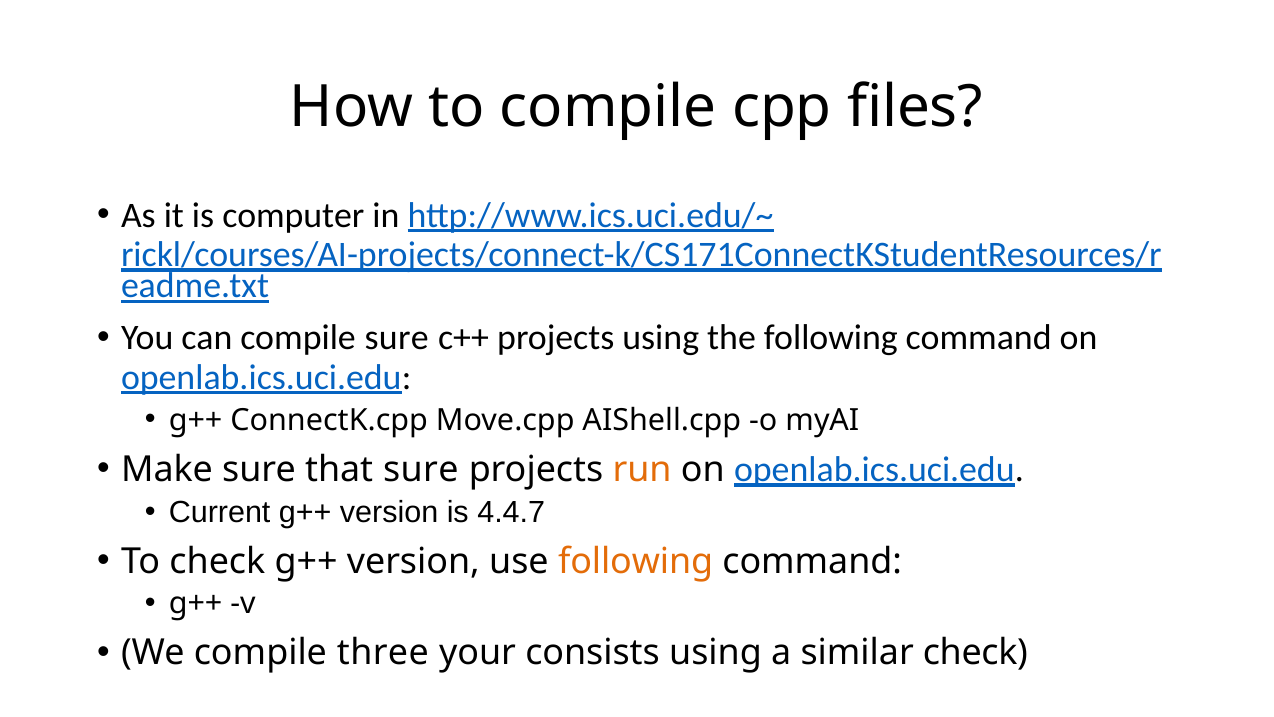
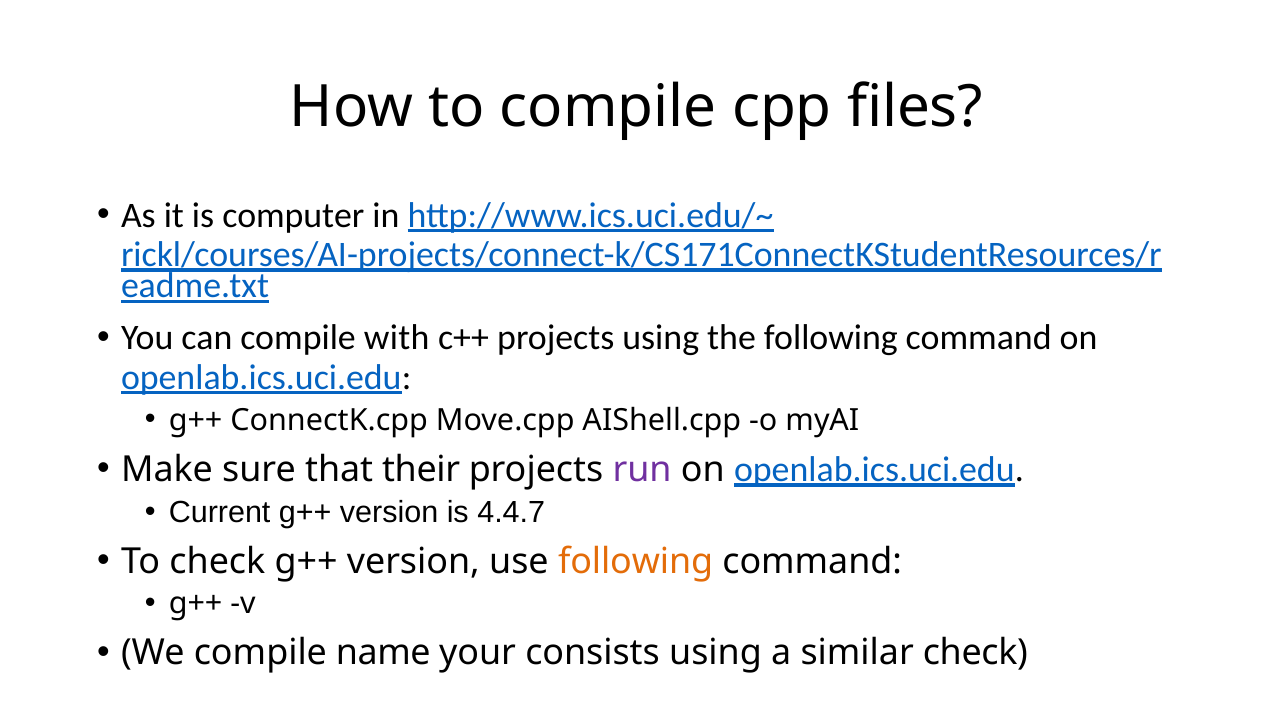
compile sure: sure -> with (397, 338)
that sure: sure -> their (421, 469)
run colour: orange -> purple (642, 469)
three: three -> name (383, 653)
